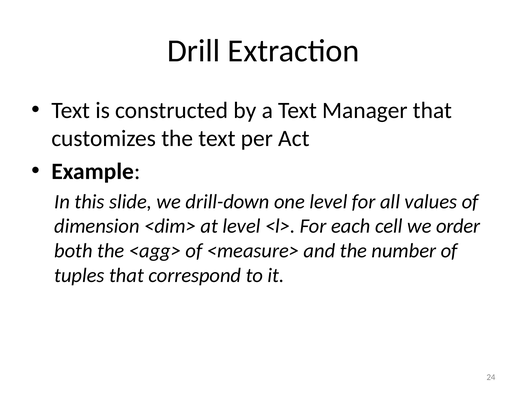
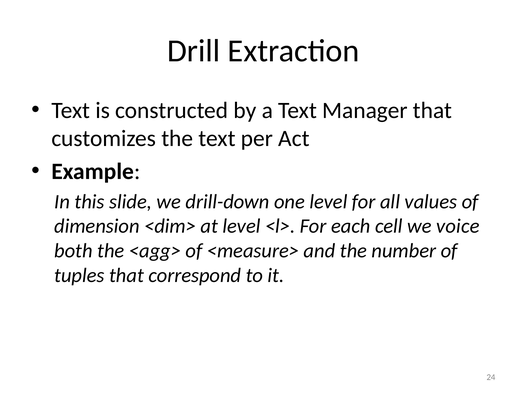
order: order -> voice (458, 226)
